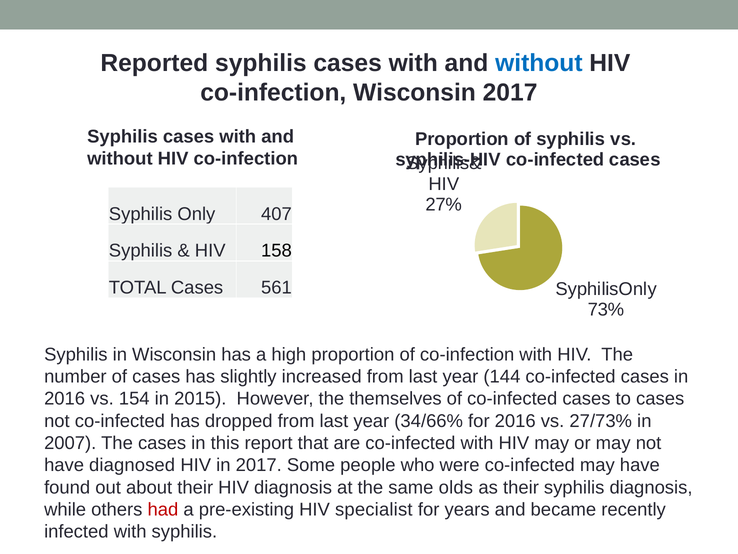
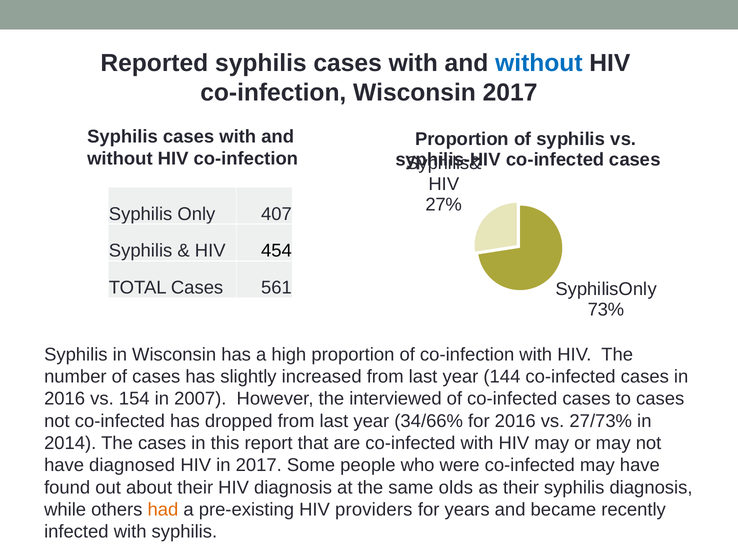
158: 158 -> 454 (276, 251)
2015: 2015 -> 2007 (200, 399)
themselves: themselves -> interviewed (395, 399)
2007: 2007 -> 2014 (70, 443)
had colour: red -> orange (163, 509)
specialist: specialist -> providers (374, 509)
